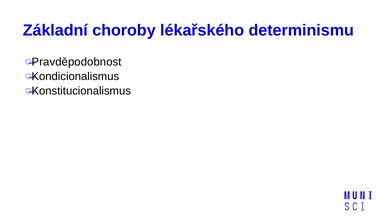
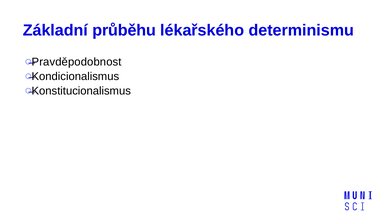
choroby: choroby -> průběhu (124, 30)
